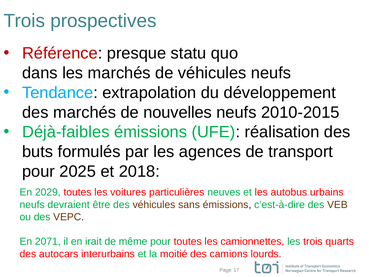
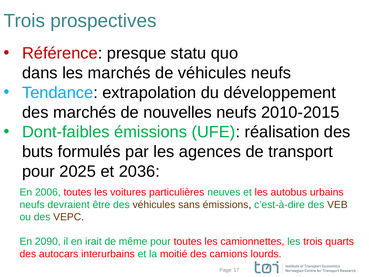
Déjà-faibles: Déjà-faibles -> Dont-faibles (66, 132)
2018: 2018 -> 2036 (139, 171)
2029: 2029 -> 2006 (48, 192)
2071: 2071 -> 2090 (48, 241)
